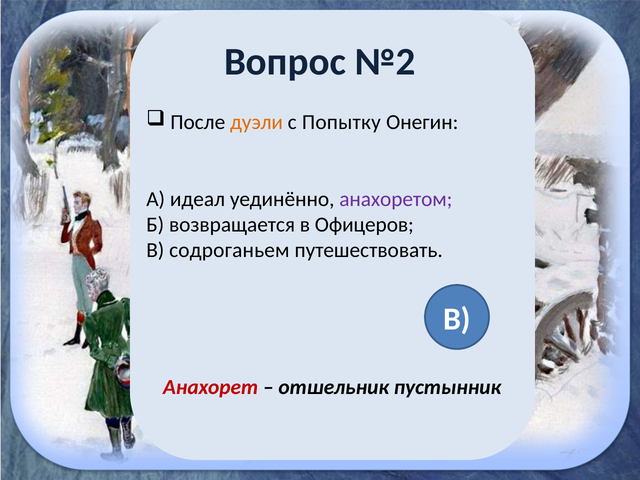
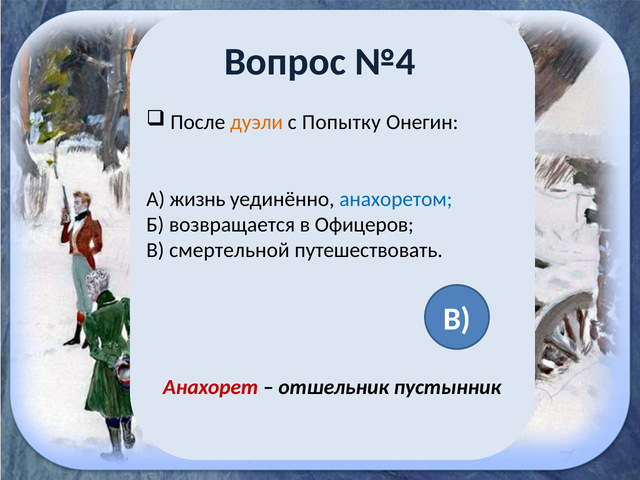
№2: №2 -> №4 (385, 62)
идеал: идеал -> жизнь (198, 199)
анахоретом colour: purple -> blue (396, 199)
содроганьем: содроганьем -> смертельной (229, 250)
